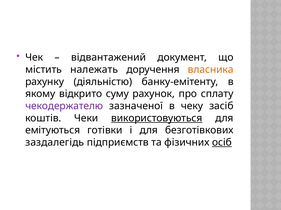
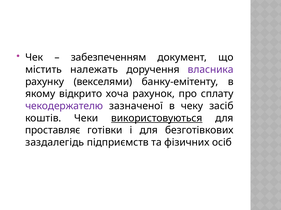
відвантажений: відвантажений -> забезпеченням (109, 58)
власника colour: orange -> purple (211, 70)
діяльністю: діяльністю -> векселями (103, 82)
суму: суму -> хоча (117, 94)
емітуються: емітуються -> проставляє (53, 131)
осіб underline: present -> none (222, 143)
